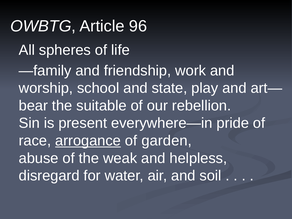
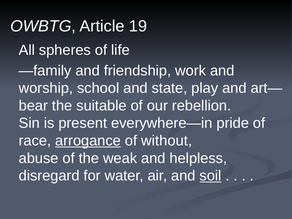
96: 96 -> 19 (138, 26)
garden: garden -> without (167, 141)
soil underline: none -> present (210, 176)
